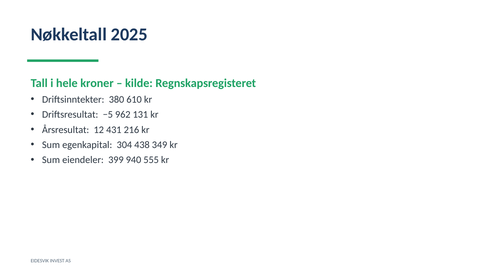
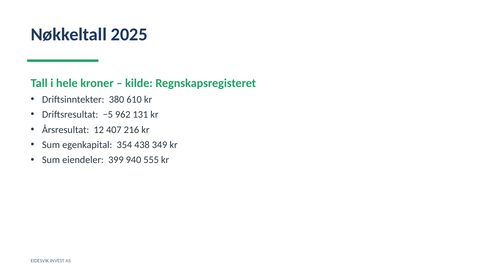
431: 431 -> 407 (114, 130)
304: 304 -> 354 (124, 145)
